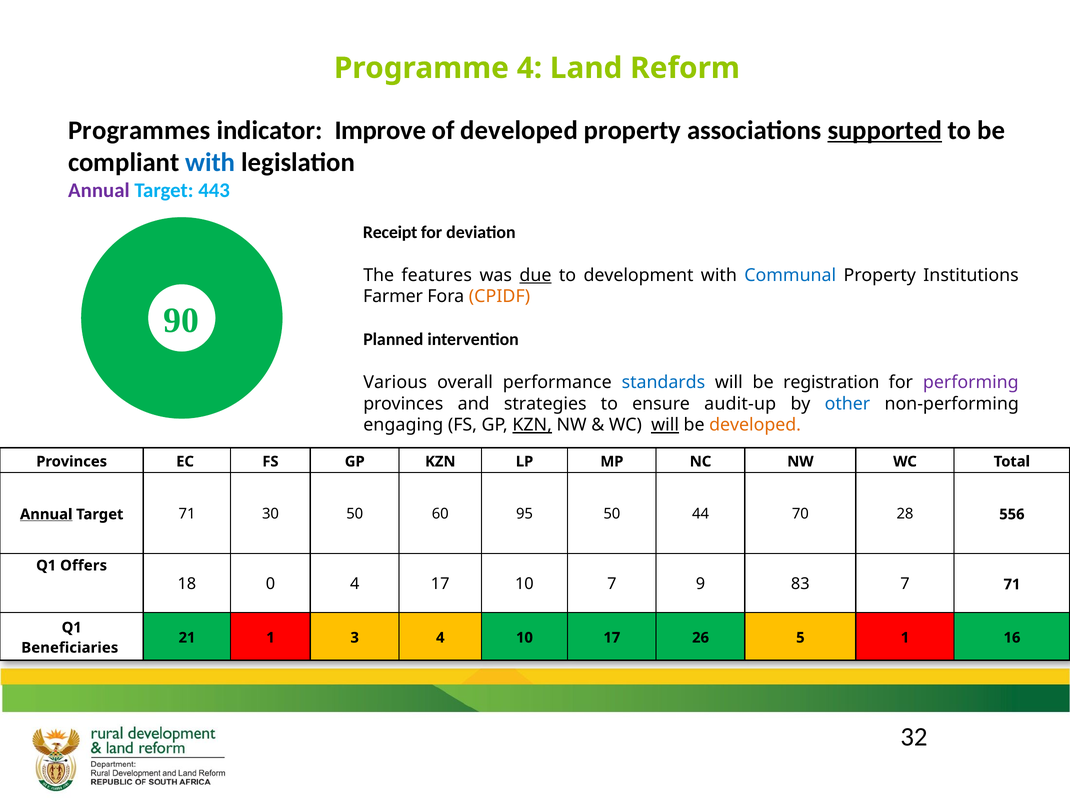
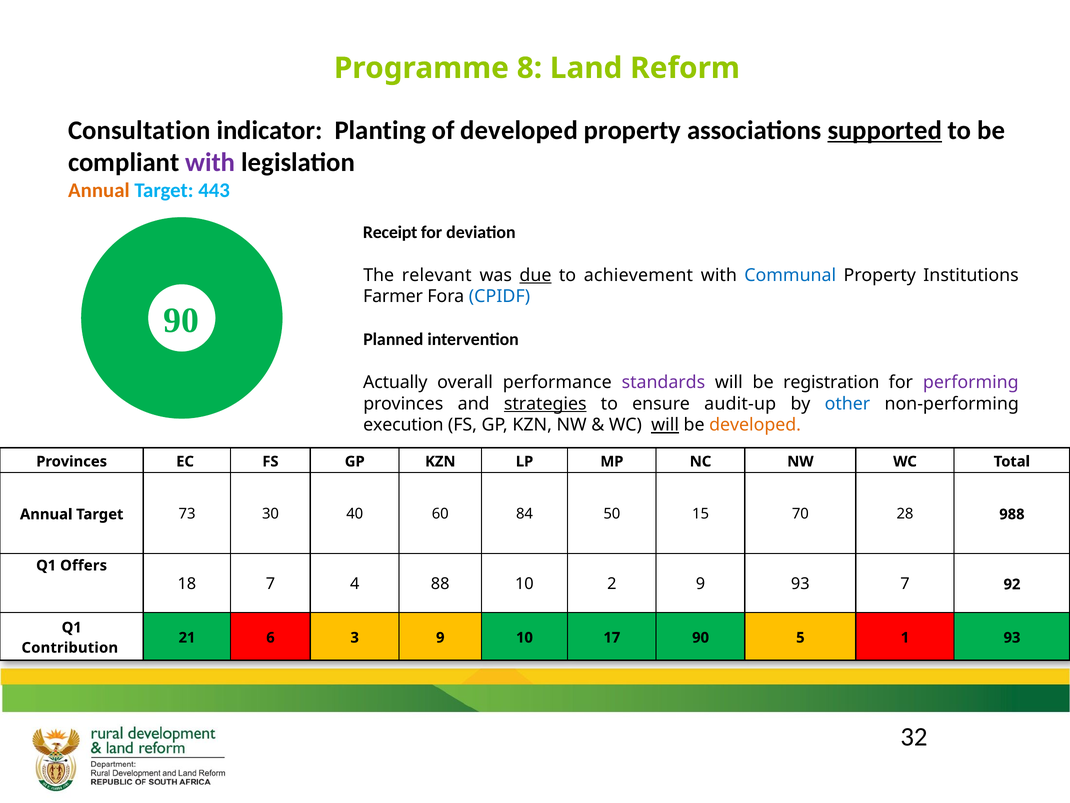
Programme 4: 4 -> 8 (529, 68)
Programmes: Programmes -> Consultation (139, 130)
Improve: Improve -> Planting (380, 130)
with colour: blue -> purple (210, 162)
Annual colour: purple -> orange (99, 190)
features: features -> relevant (437, 275)
development: development -> achievement (638, 275)
CPIDF colour: orange -> blue (500, 296)
Various: Various -> Actually (395, 382)
standards colour: blue -> purple (663, 382)
strategies underline: none -> present (545, 403)
engaging: engaging -> execution (403, 425)
KZN underline: present -> none (532, 425)
Annual underline: present -> none (46, 514)
Target 71: 71 -> 73 (187, 513)
30 50: 50 -> 40 (355, 513)
95: 95 -> 84 (525, 513)
44: 44 -> 15 (701, 513)
556: 556 -> 988 (1012, 514)
18 0: 0 -> 7 (270, 584)
4 17: 17 -> 88 (440, 584)
10 7: 7 -> 2 (612, 584)
9 83: 83 -> 93 (800, 584)
7 71: 71 -> 92 (1012, 584)
21 1: 1 -> 6 (270, 637)
3 4: 4 -> 9 (440, 637)
17 26: 26 -> 90 (701, 637)
1 16: 16 -> 93 (1012, 637)
Beneficiaries: Beneficiaries -> Contribution (70, 647)
